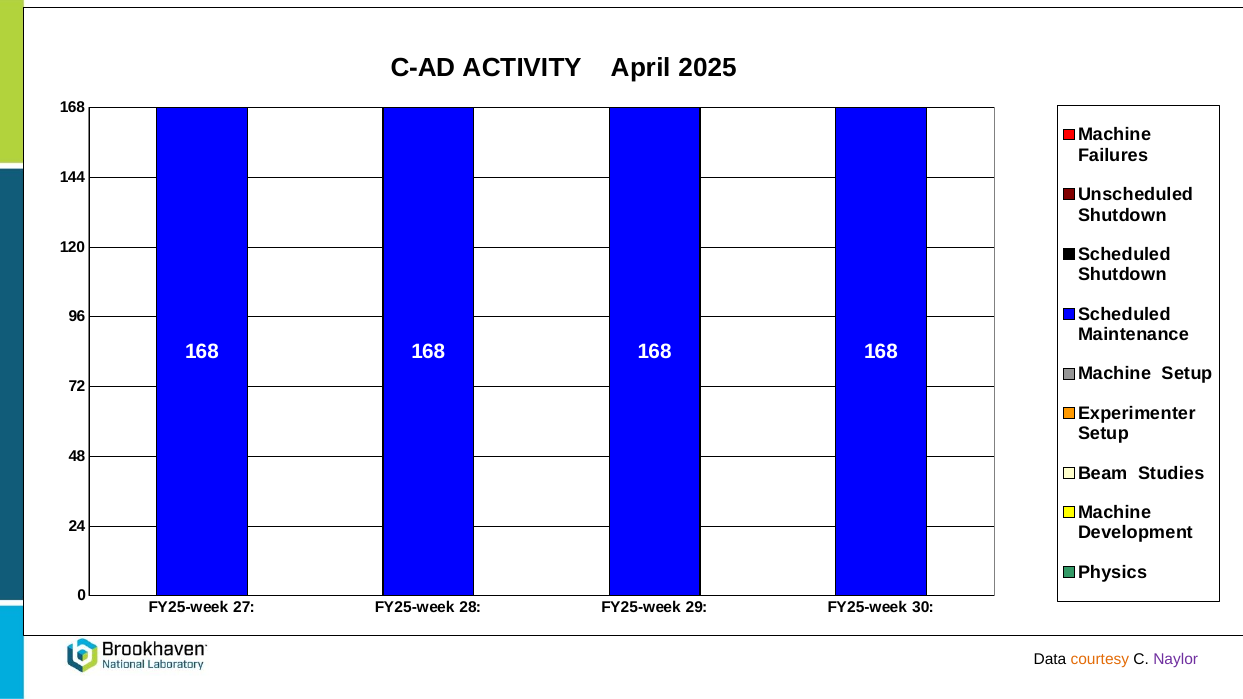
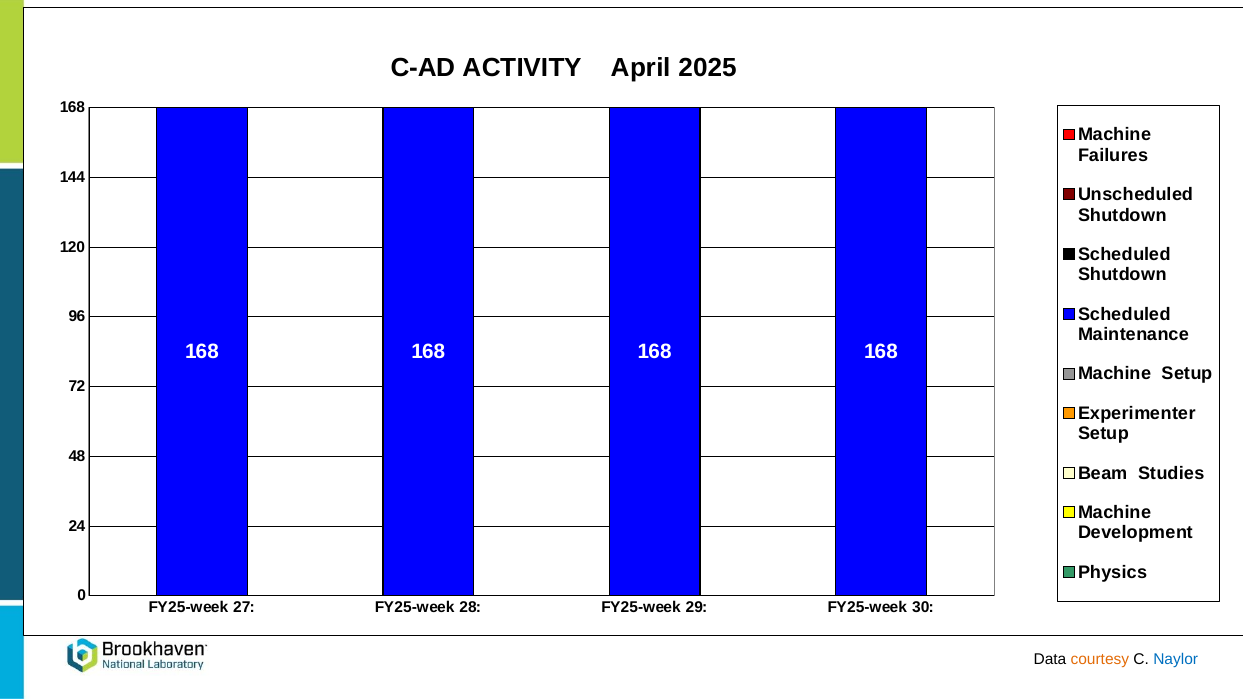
Naylor colour: purple -> blue (1176, 660)
